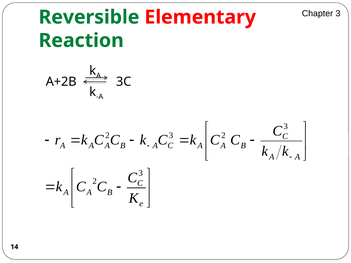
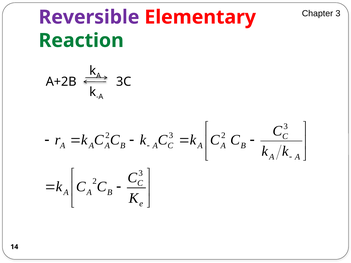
Reversible colour: green -> purple (89, 17)
